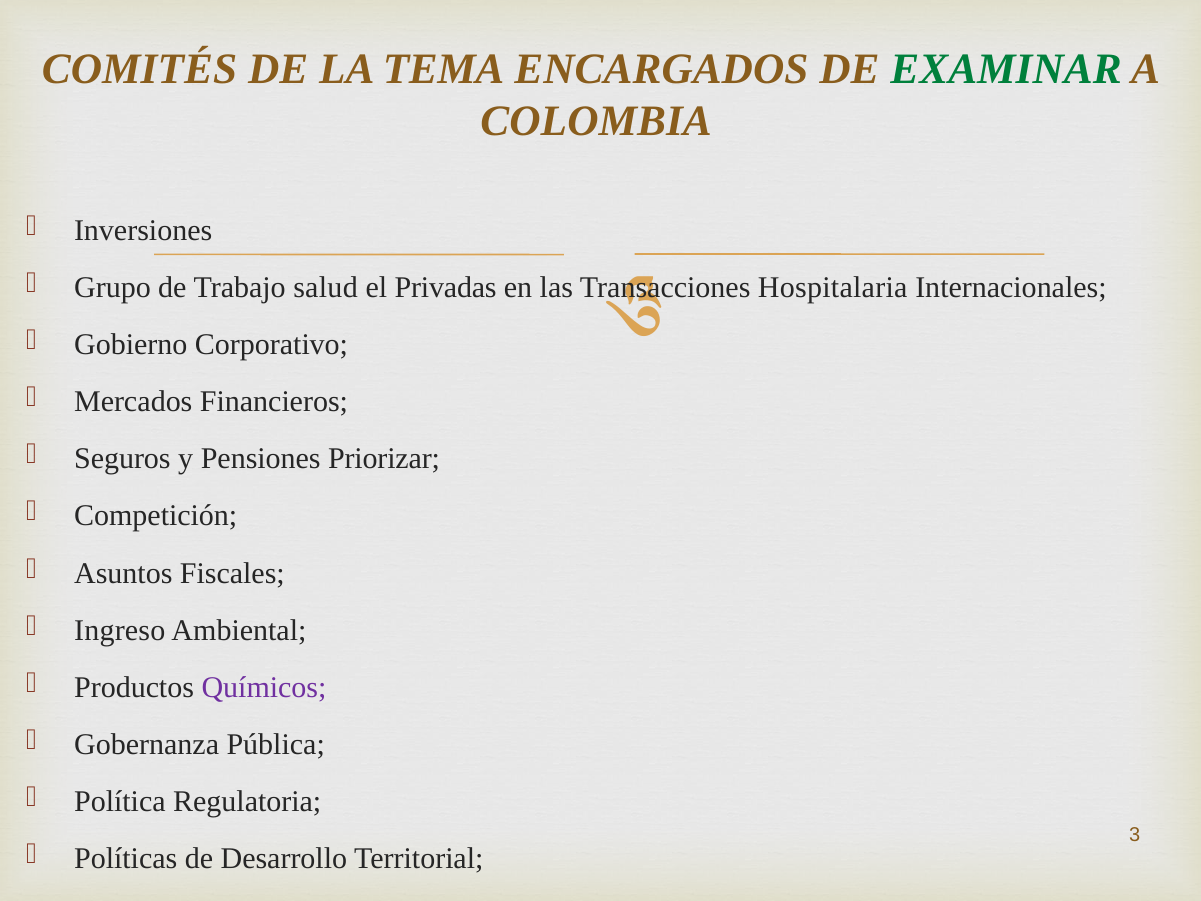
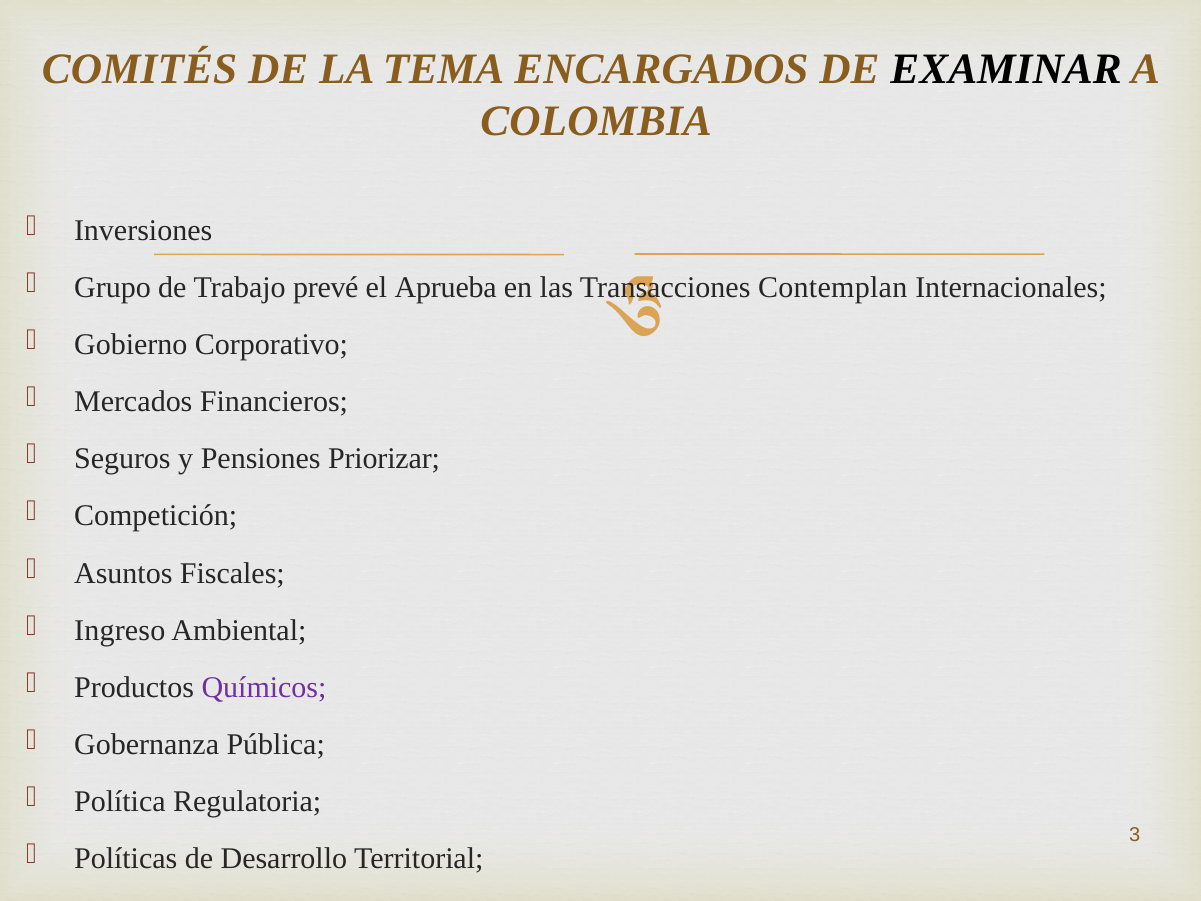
EXAMINAR colour: green -> black (1006, 69)
salud: salud -> prevé (326, 288)
Privadas: Privadas -> Aprueba (446, 288)
Hospitalaria: Hospitalaria -> Contemplan (833, 288)
